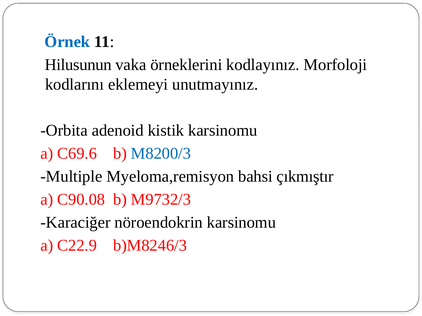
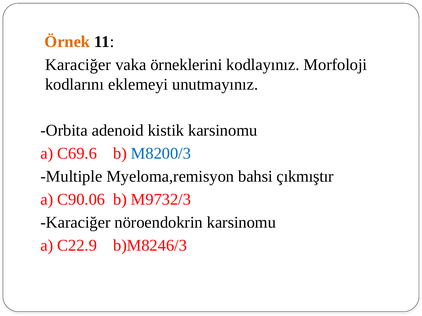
Örnek colour: blue -> orange (67, 42)
Hilusunun: Hilusunun -> Karaciğer (78, 65)
C90.08: C90.08 -> C90.06 (81, 200)
